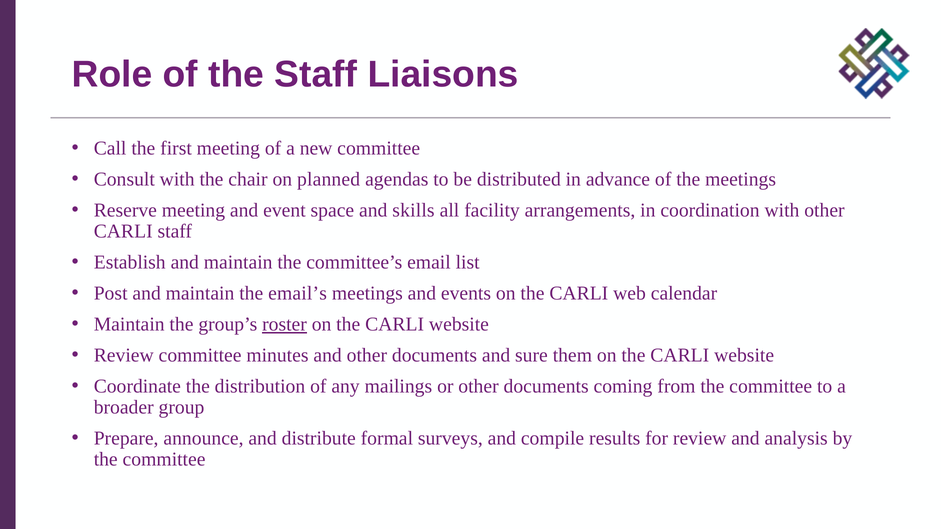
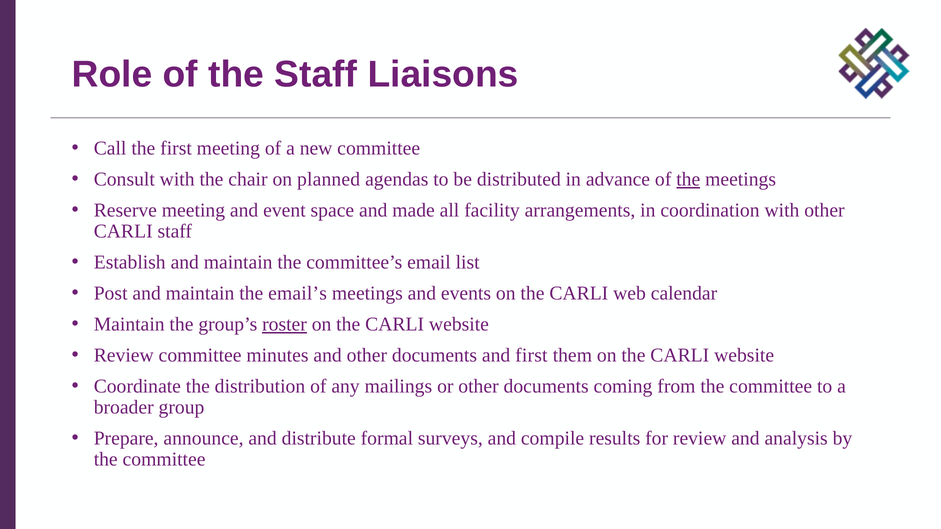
the underline: none -> present (688, 179)
skills: skills -> made (414, 210)
and sure: sure -> first (531, 355)
